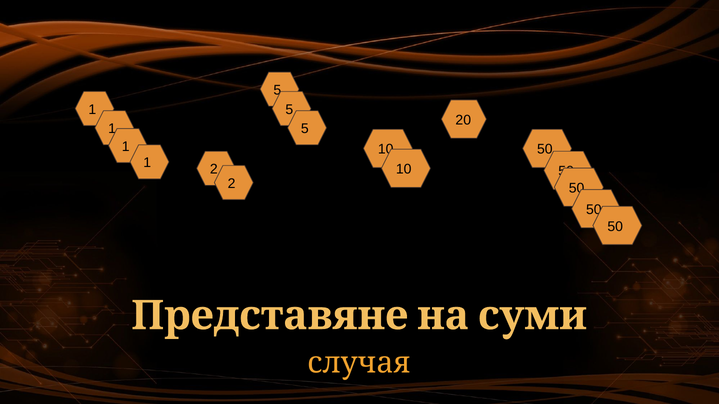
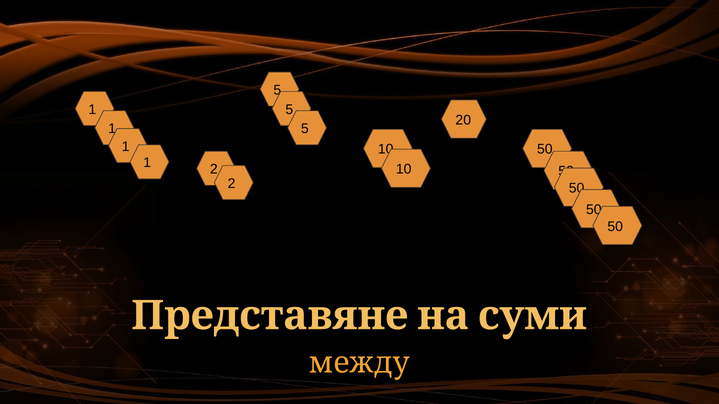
случая: случая -> между (359, 363)
